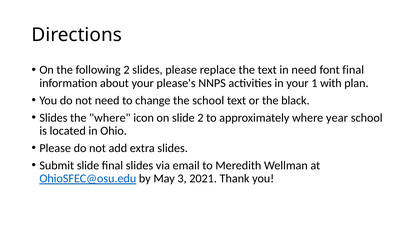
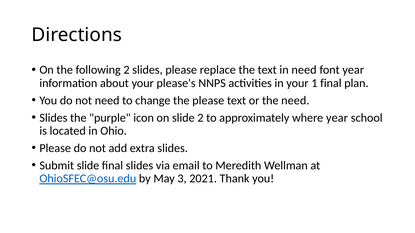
font final: final -> year (353, 70)
1 with: with -> final (331, 83)
the school: school -> please (208, 101)
the black: black -> need (295, 101)
the where: where -> purple (110, 118)
